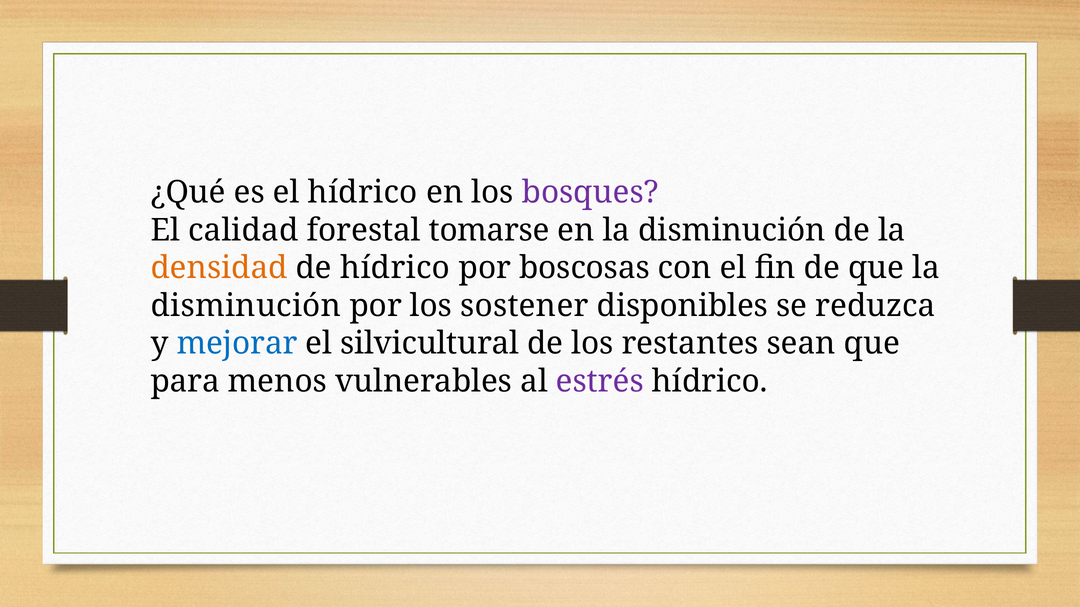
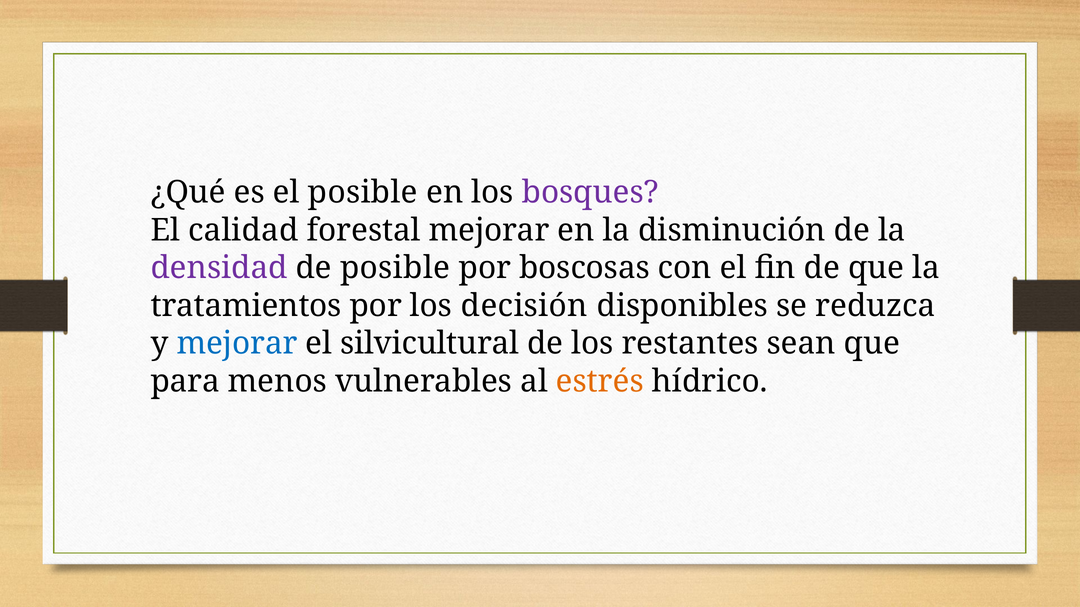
el hídrico: hídrico -> posible (363, 193)
forestal tomarse: tomarse -> mejorar (489, 230)
densidad colour: orange -> purple (219, 268)
de hídrico: hídrico -> posible (395, 268)
disminución: disminución -> tratamientos (246, 306)
sostener: sostener -> decisión (524, 306)
estrés colour: purple -> orange (600, 382)
